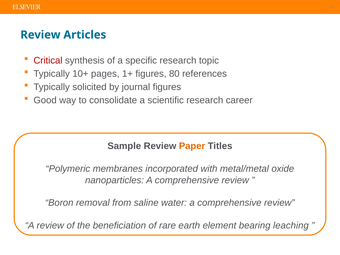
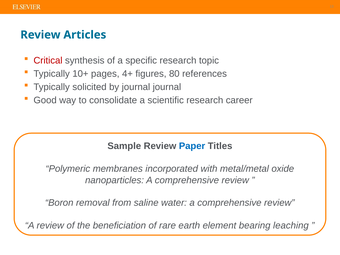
1+: 1+ -> 4+ (127, 74)
journal figures: figures -> journal (167, 87)
Paper colour: orange -> blue (192, 146)
